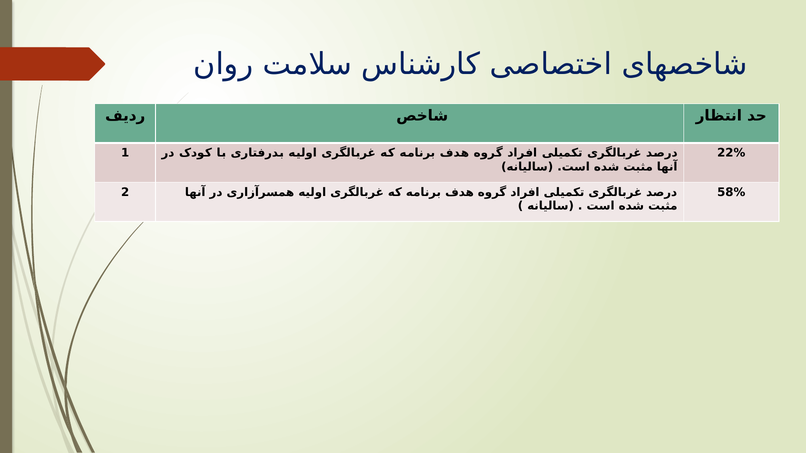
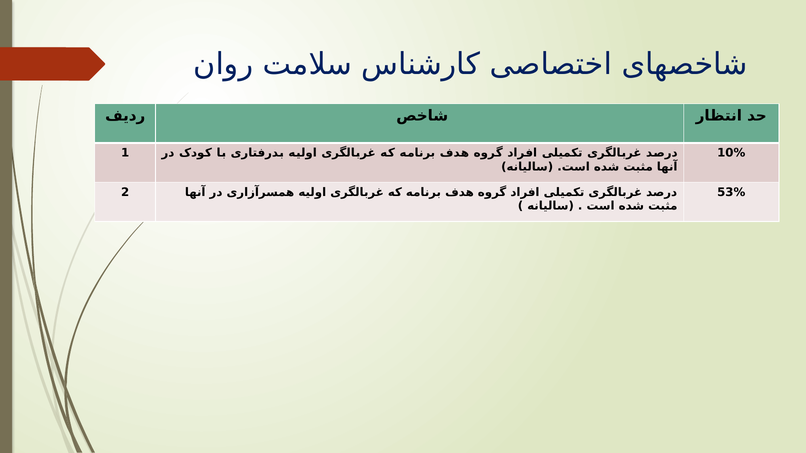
22%: 22% -> 10% (731, 153)
58%: 58% -> 53% (731, 192)
